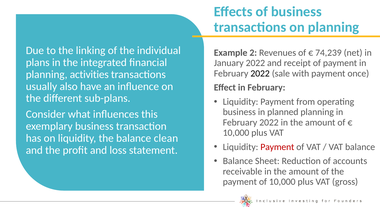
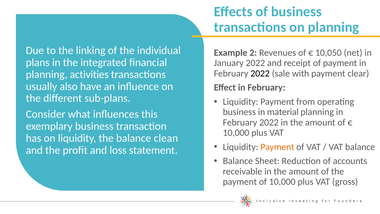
74,239: 74,239 -> 10,050 (328, 53)
once: once -> clear (358, 73)
planned: planned -> material (283, 112)
Payment colour: red -> orange (277, 147)
